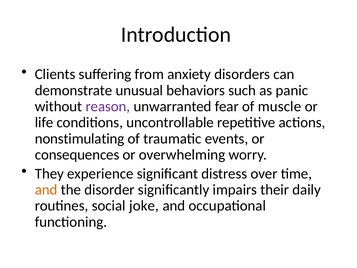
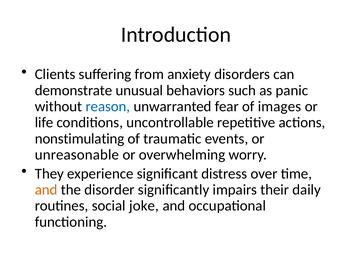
reason colour: purple -> blue (108, 106)
muscle: muscle -> images (280, 106)
consequences: consequences -> unreasonable (77, 155)
